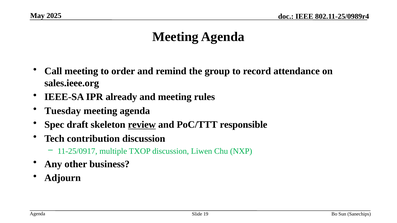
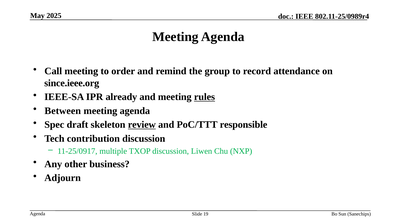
sales.ieee.org: sales.ieee.org -> since.ieee.org (72, 83)
rules underline: none -> present (205, 97)
Tuesday: Tuesday -> Between (63, 111)
